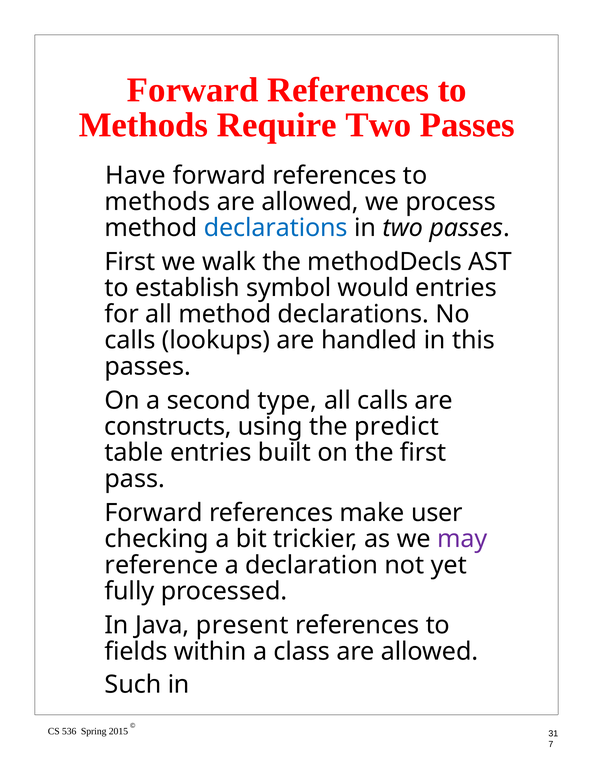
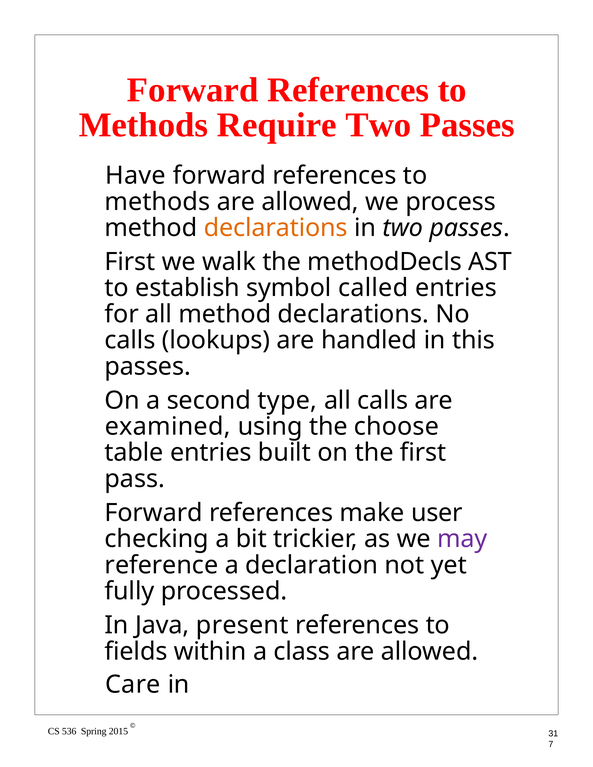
declarations colour: blue -> orange (276, 228)
would: would -> called (373, 288)
constructs: constructs -> examined (168, 427)
predict: predict -> choose (396, 427)
Such: Such -> Care (133, 685)
